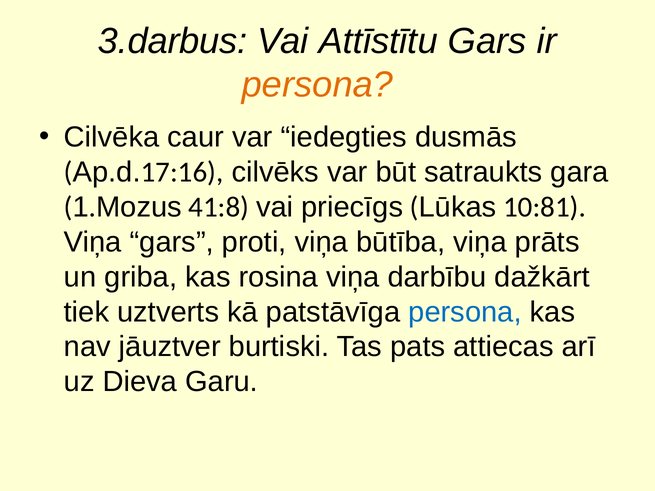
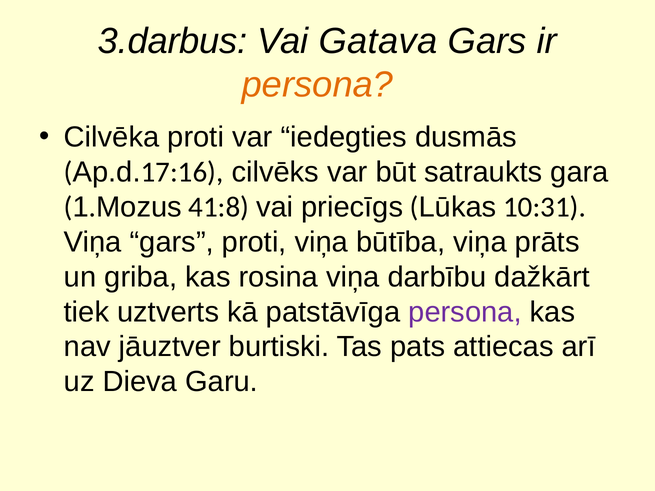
Attīstītu: Attīstītu -> Gatava (378, 41)
Cilvēka caur: caur -> proti (196, 137)
10:81: 10:81 -> 10:31 (545, 207)
persona colour: blue -> purple (465, 312)
